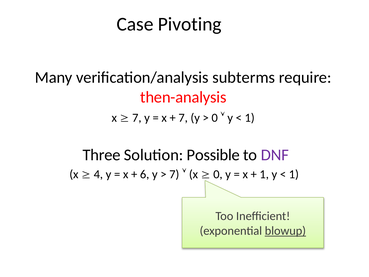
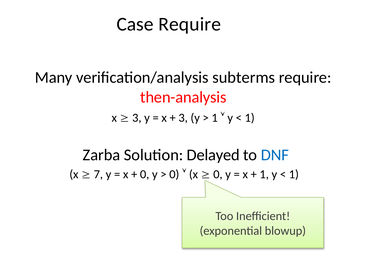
Case Pivoting: Pivoting -> Require (190, 24)
7: 7 -> 3 (137, 118)
7: 7 -> 3 (183, 118)
0: 0 -> 1 (215, 118)
Three: Three -> Zarba (101, 155)
Possible: Possible -> Delayed (213, 155)
DNF colour: purple -> blue (275, 155)
4: 4 -> 7 (98, 174)
6: 6 -> 0 (145, 174)
7: 7 -> 0 (174, 174)
blowup underline: present -> none (285, 231)
